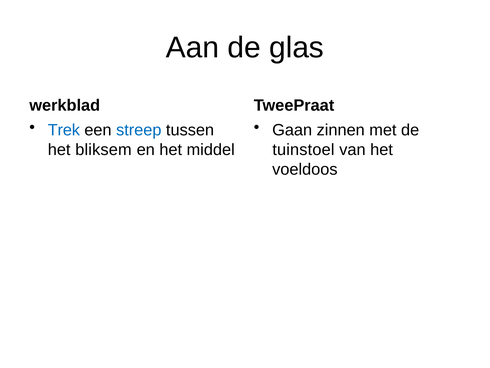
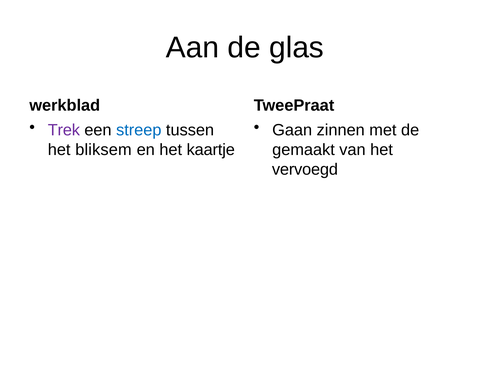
Trek colour: blue -> purple (64, 130)
middel: middel -> kaartje (211, 150)
tuinstoel: tuinstoel -> gemaakt (303, 150)
voeldoos: voeldoos -> vervoegd (305, 169)
